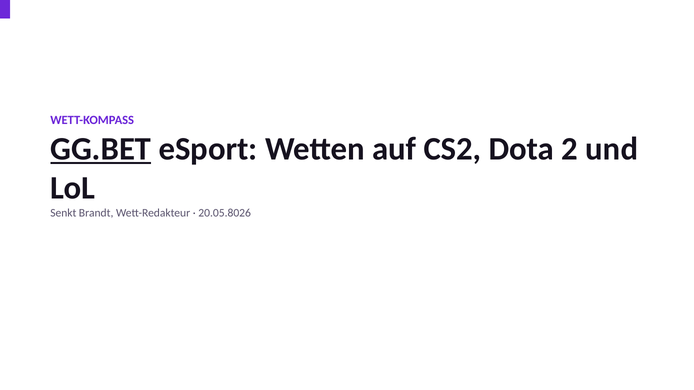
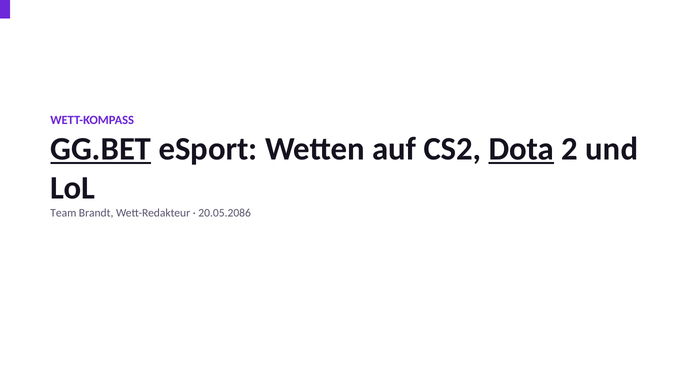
Dota underline: none -> present (521, 149)
Senkt: Senkt -> Team (63, 213)
20.05.8026: 20.05.8026 -> 20.05.2086 (225, 213)
